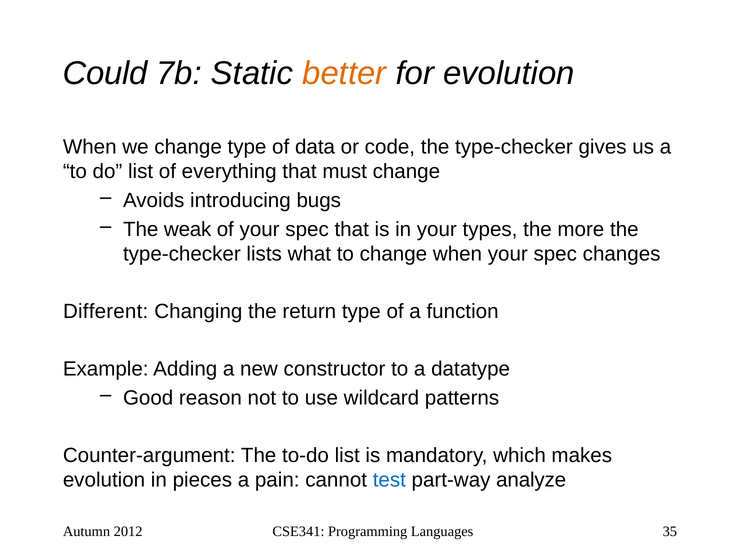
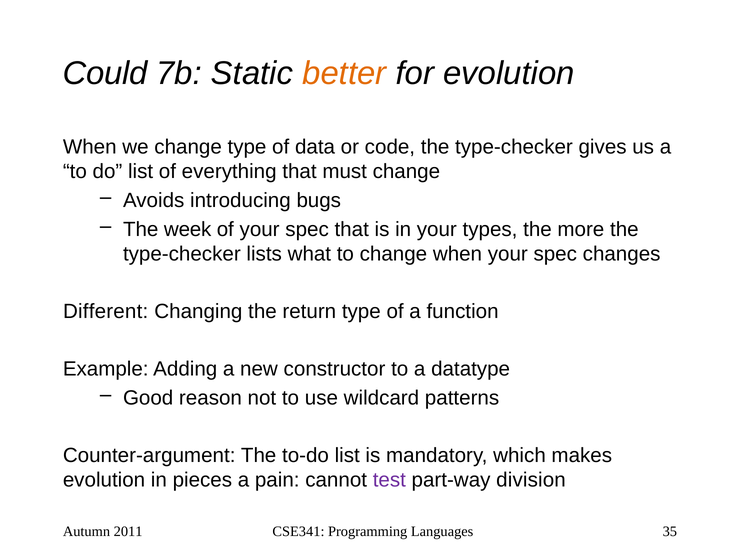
weak: weak -> week (188, 229)
test colour: blue -> purple (389, 480)
analyze: analyze -> division (531, 480)
2012: 2012 -> 2011 (128, 531)
